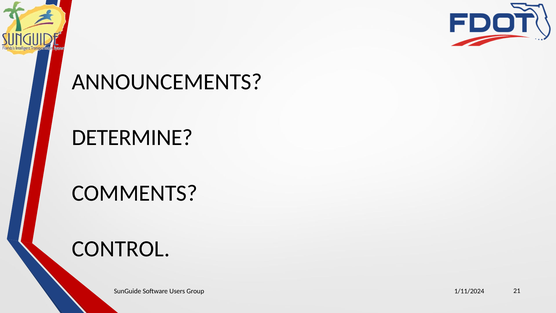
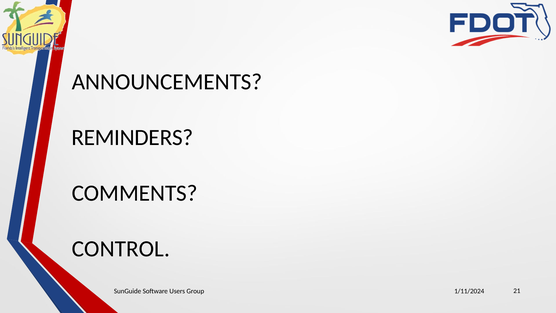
DETERMINE: DETERMINE -> REMINDERS (132, 137)
